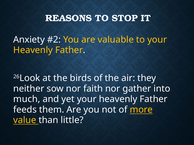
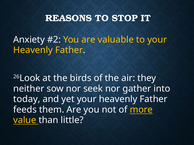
faith: faith -> seek (93, 89)
much: much -> today (27, 99)
